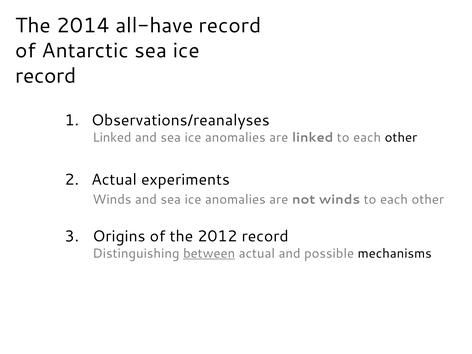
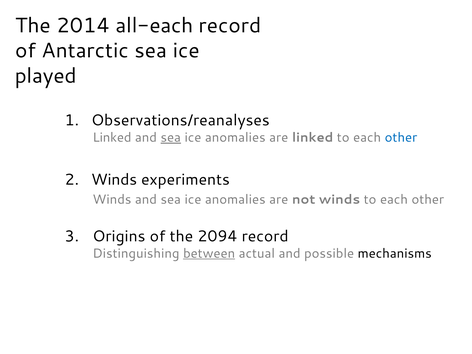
all-have: all-have -> all-each (154, 26)
record: record -> played (46, 76)
sea underline: none -> present (171, 137)
other colour: black -> blue (401, 137)
Actual: Actual -> Winds (114, 180)
2012: 2012 -> 2094 (217, 236)
